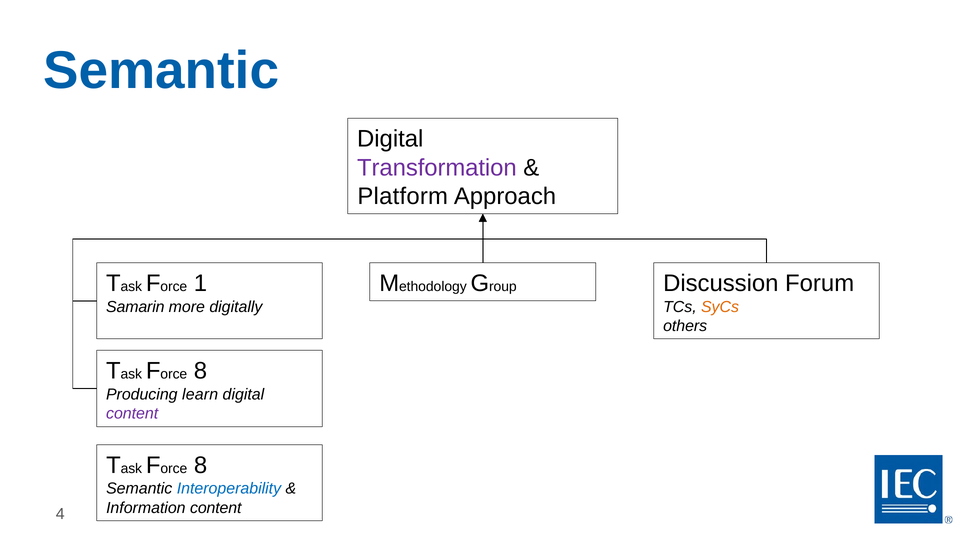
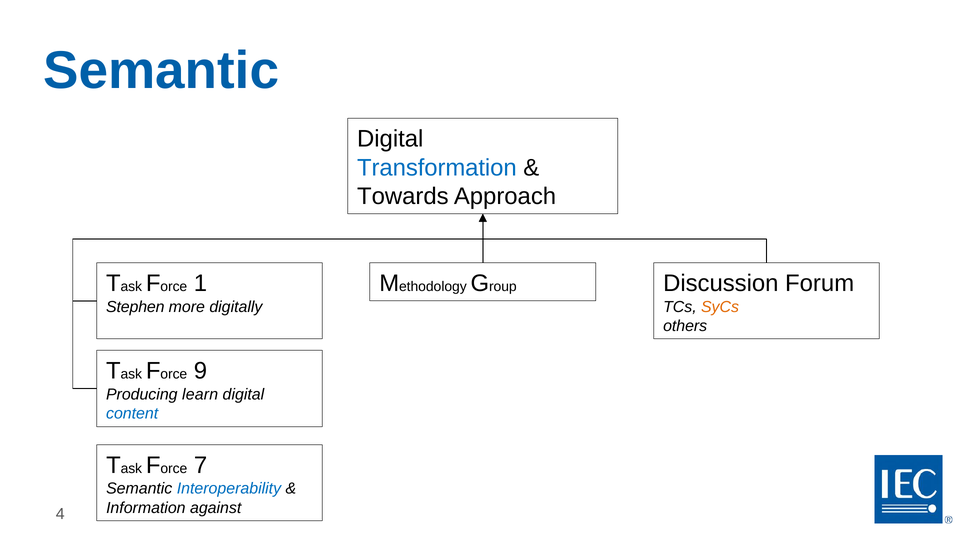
Transformation colour: purple -> blue (437, 168)
Platform: Platform -> Towards (403, 196)
Samarin: Samarin -> Stephen (135, 307)
8: 8 -> 9 (200, 371)
content colour: purple -> blue (132, 413)
8: 8 -> 7 (201, 465)
Information content: content -> against (216, 508)
